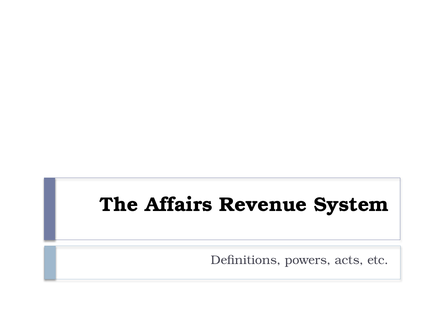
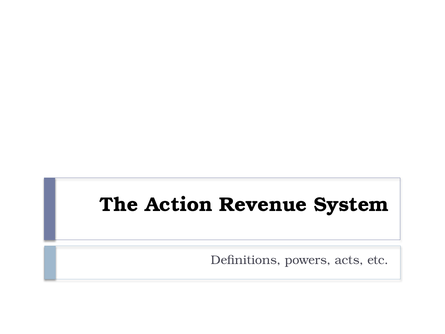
Affairs: Affairs -> Action (179, 205)
